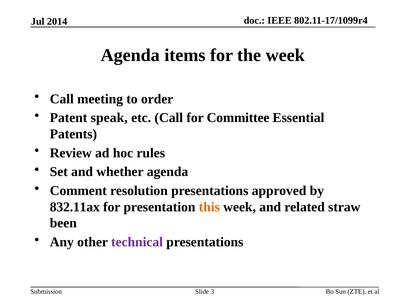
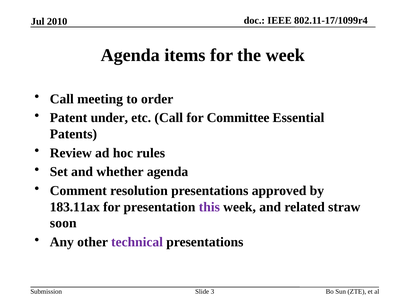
2014: 2014 -> 2010 (57, 22)
speak: speak -> under (109, 118)
832.11ax: 832.11ax -> 183.11ax (75, 207)
this colour: orange -> purple (209, 207)
been: been -> soon (63, 224)
